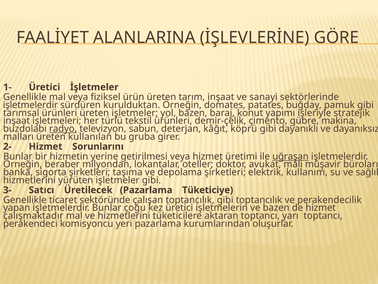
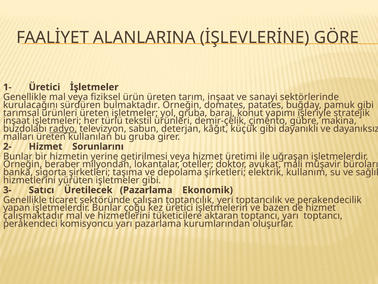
işletmelerdir: işletmelerdir -> kurulacağını (30, 105)
kurulduktan: kurulduktan -> bulmaktadır (132, 105)
yol bazen: bazen -> gruba (193, 113)
köprü: köprü -> küçük (244, 129)
uğraşan underline: present -> none (291, 156)
Tüketiciye: Tüketiciye -> Ekonomik (208, 190)
toptancılık gibi: gibi -> yeri (225, 200)
komisyoncu yeri: yeri -> yarı (124, 223)
